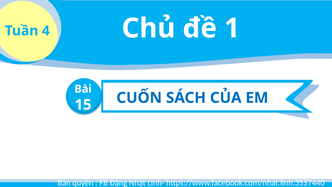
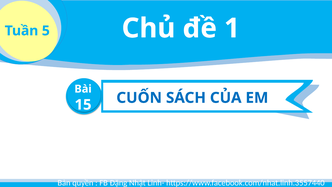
4: 4 -> 5 (46, 31)
